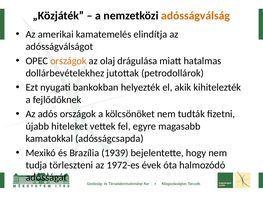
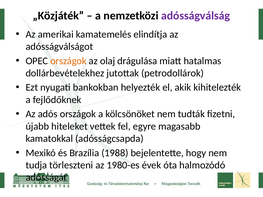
adósságválság colour: orange -> purple (196, 16)
1939: 1939 -> 1988 (115, 153)
1972-es: 1972-es -> 1980-es (123, 165)
